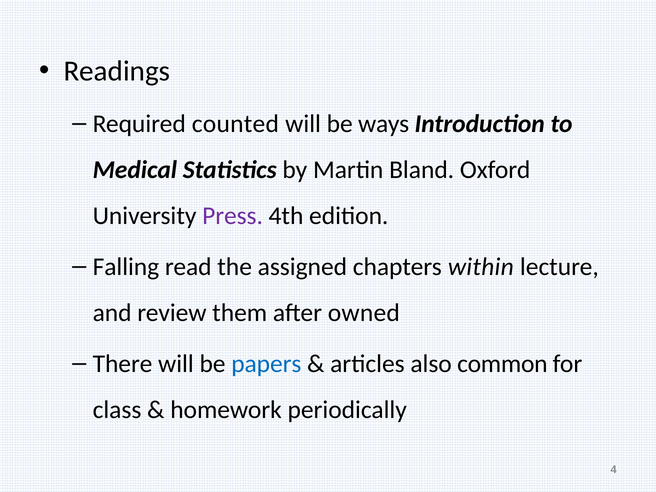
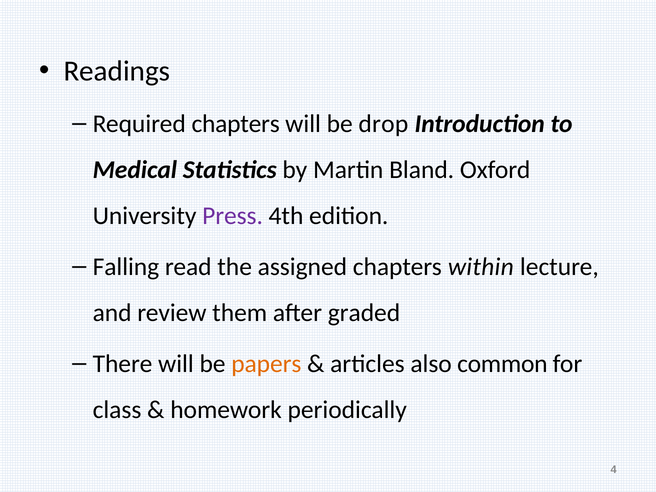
Required counted: counted -> chapters (236, 124)
ways: ways -> drop (383, 124)
owned: owned -> graded (364, 313)
papers colour: blue -> orange (266, 364)
